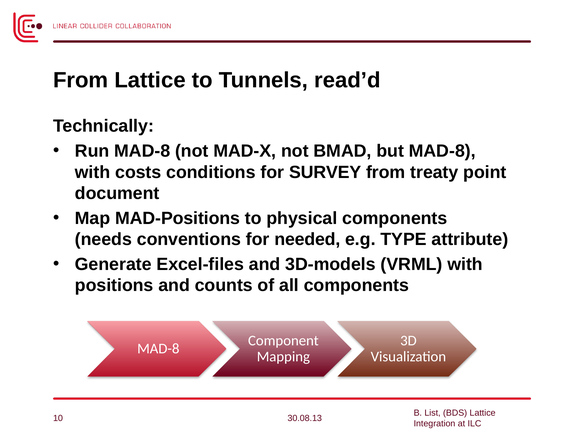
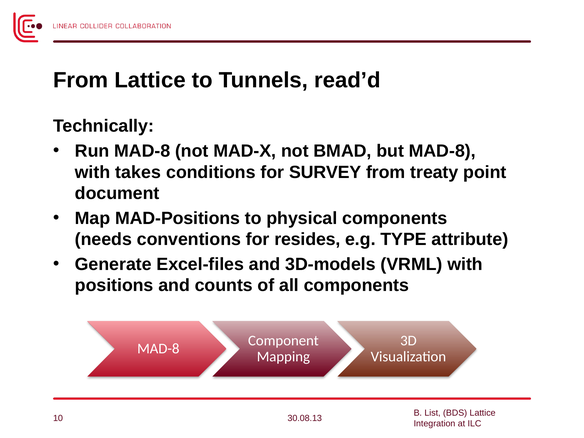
costs: costs -> takes (138, 172)
needed: needed -> resides (307, 239)
